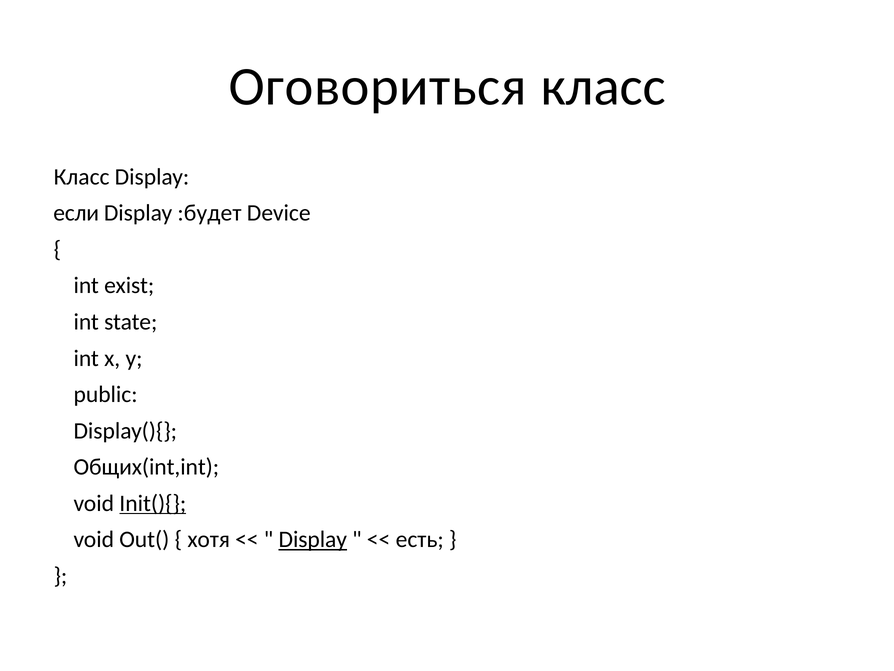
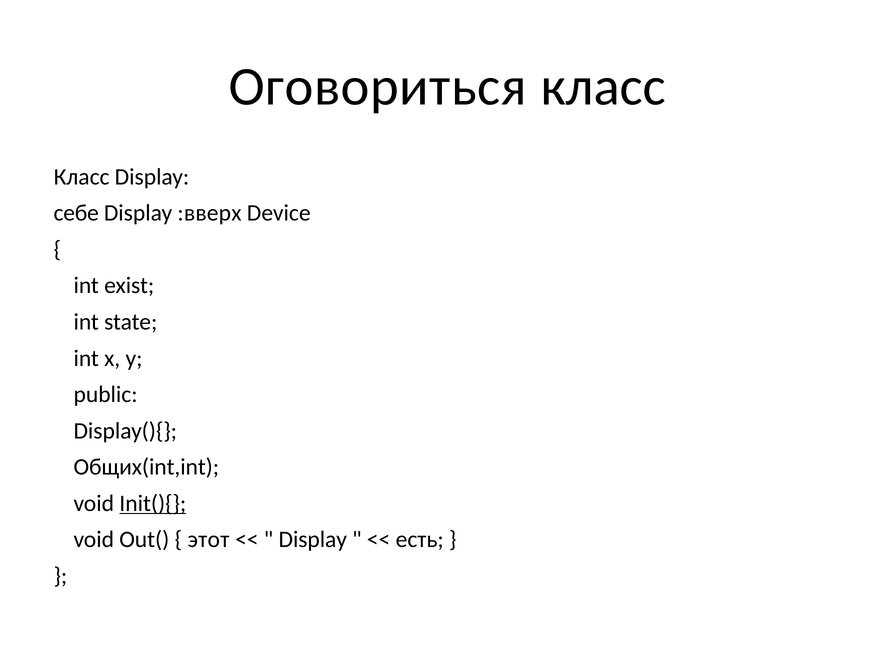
если: если -> себе (76, 213)
:будет: :будет -> :вверх (209, 213)
хотя: хотя -> этот (208, 539)
Display underline: present -> none (313, 539)
